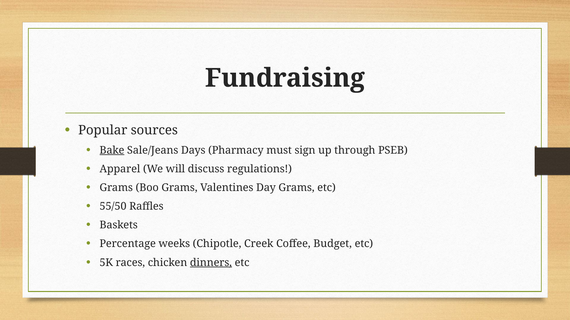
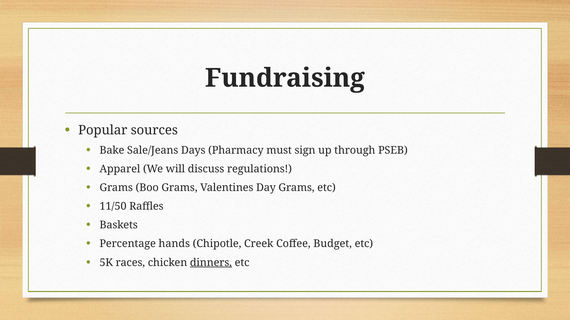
Bake underline: present -> none (112, 150)
55/50: 55/50 -> 11/50 (113, 207)
weeks: weeks -> hands (174, 244)
